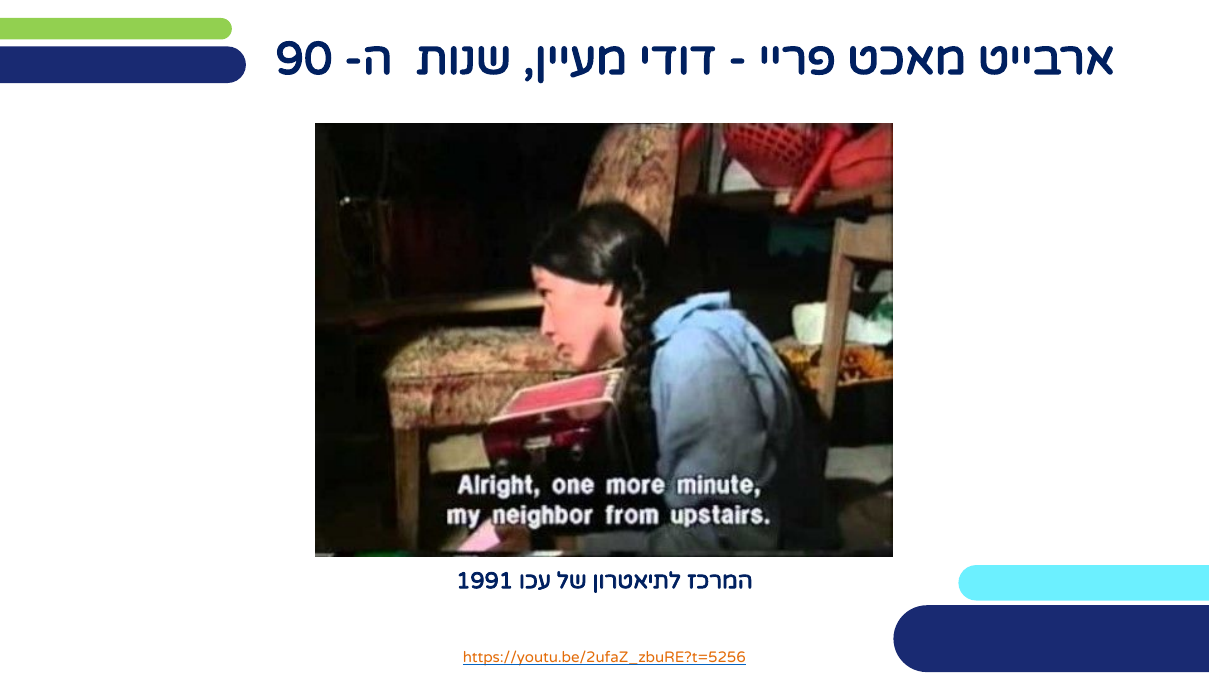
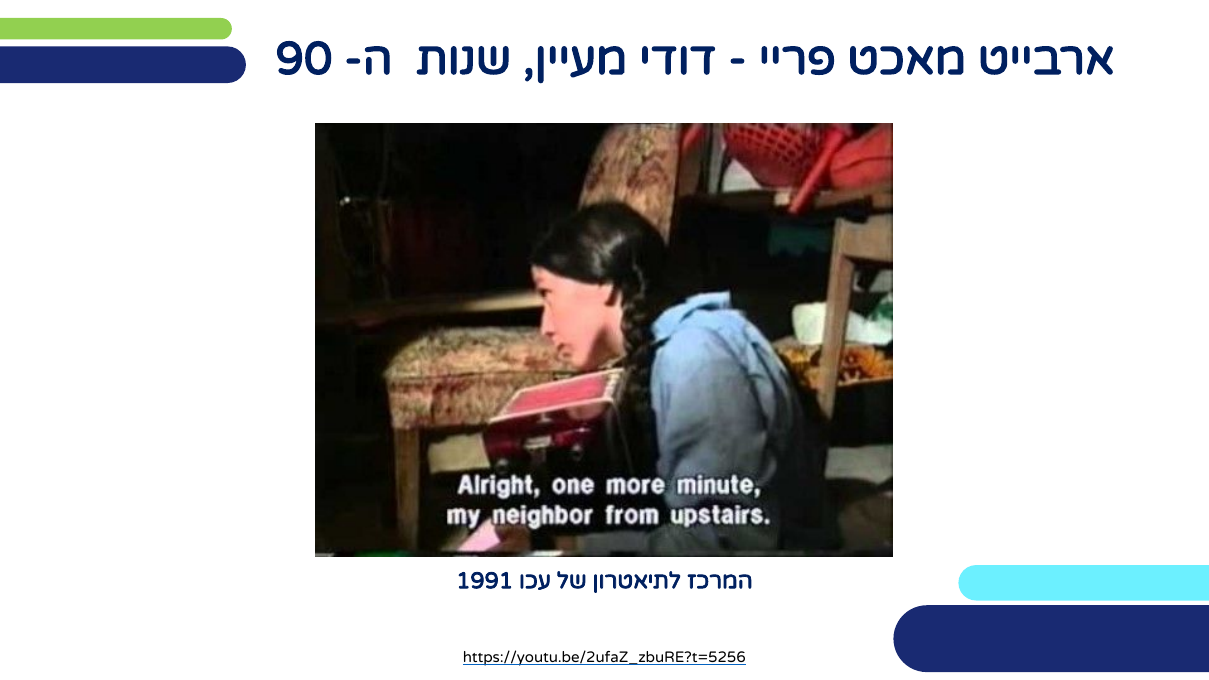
https://youtu.be/2ufaZ_zbuRE?t=5256 colour: orange -> black (604, 657)
